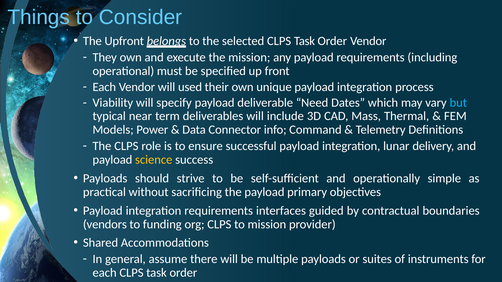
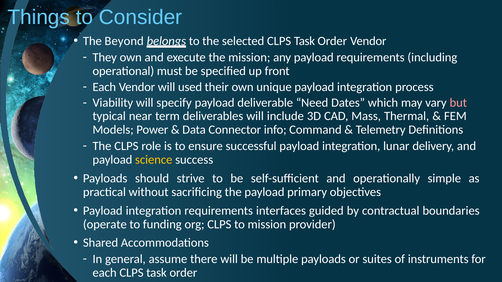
Upfront: Upfront -> Beyond (124, 41)
but colour: light blue -> pink (458, 103)
vendors: vendors -> operate (105, 224)
